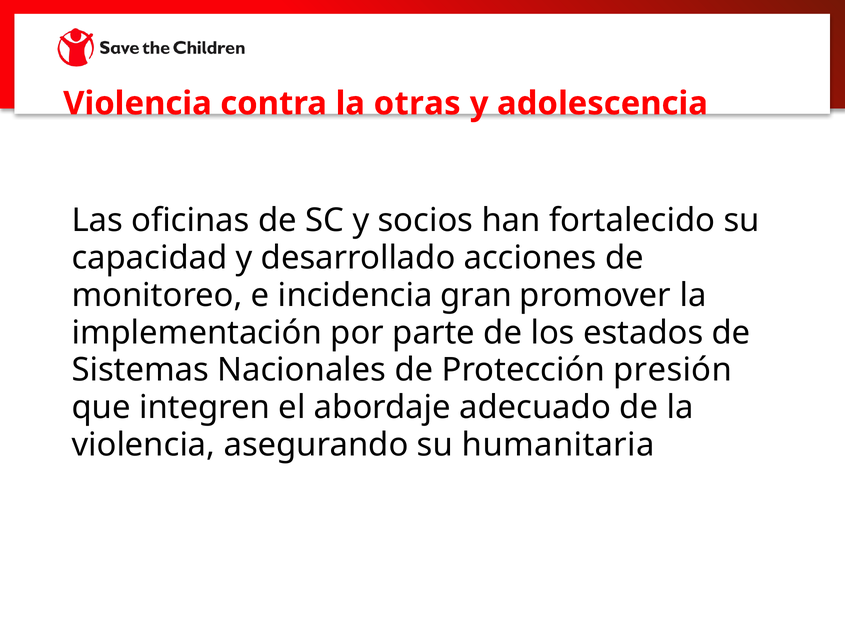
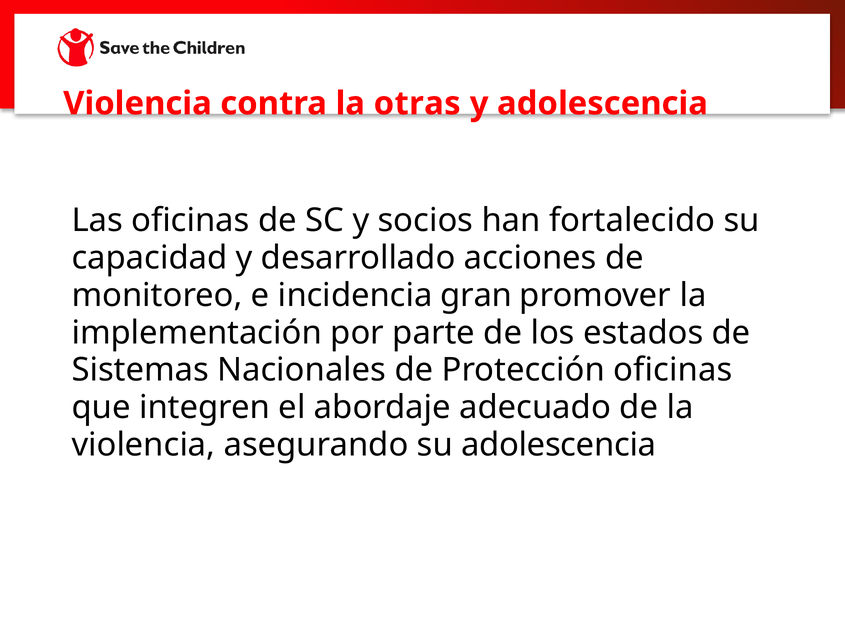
Protección presión: presión -> oficinas (673, 370)
su humanitaria: humanitaria -> adolescencia (559, 445)
